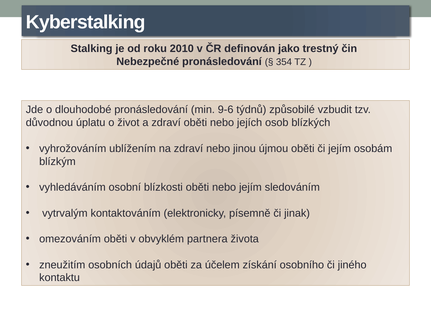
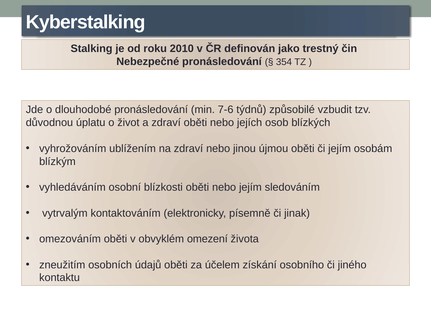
9-6: 9-6 -> 7-6 (226, 110)
partnera: partnera -> omezení (207, 239)
